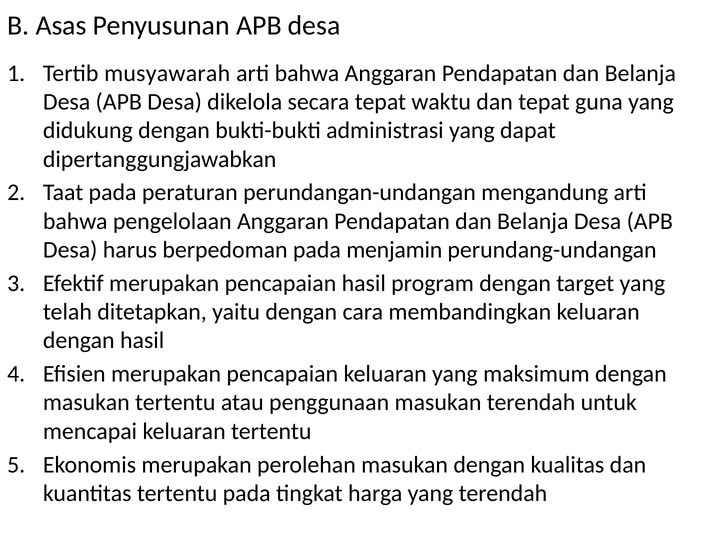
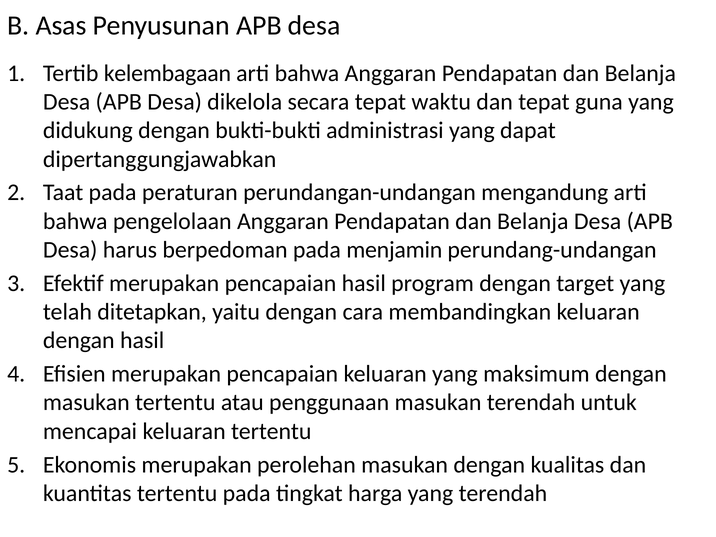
musyawarah: musyawarah -> kelembagaan (167, 73)
